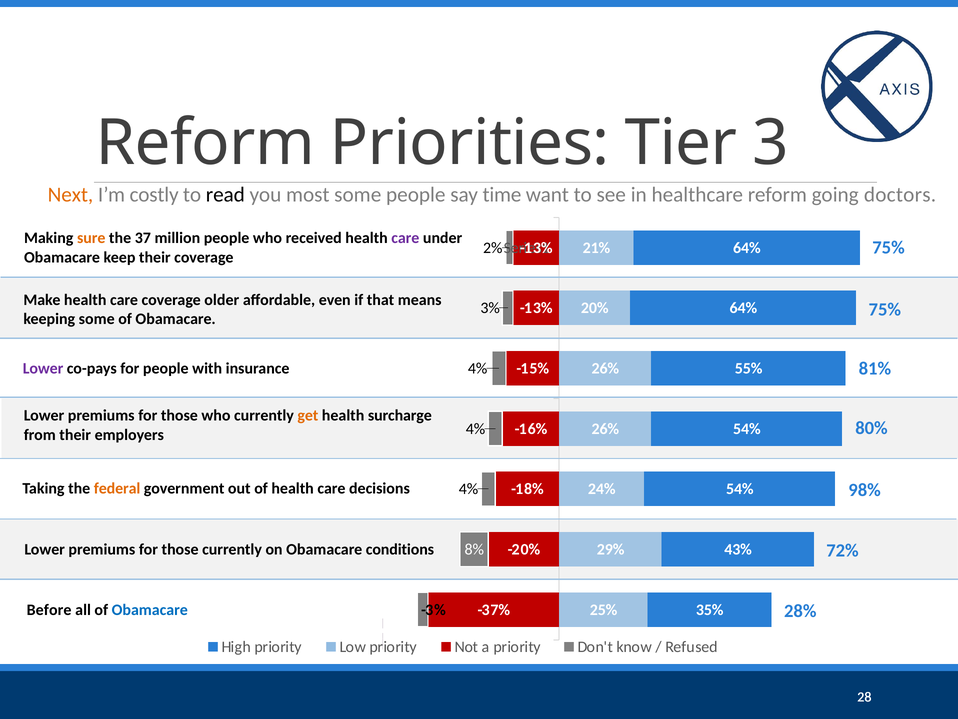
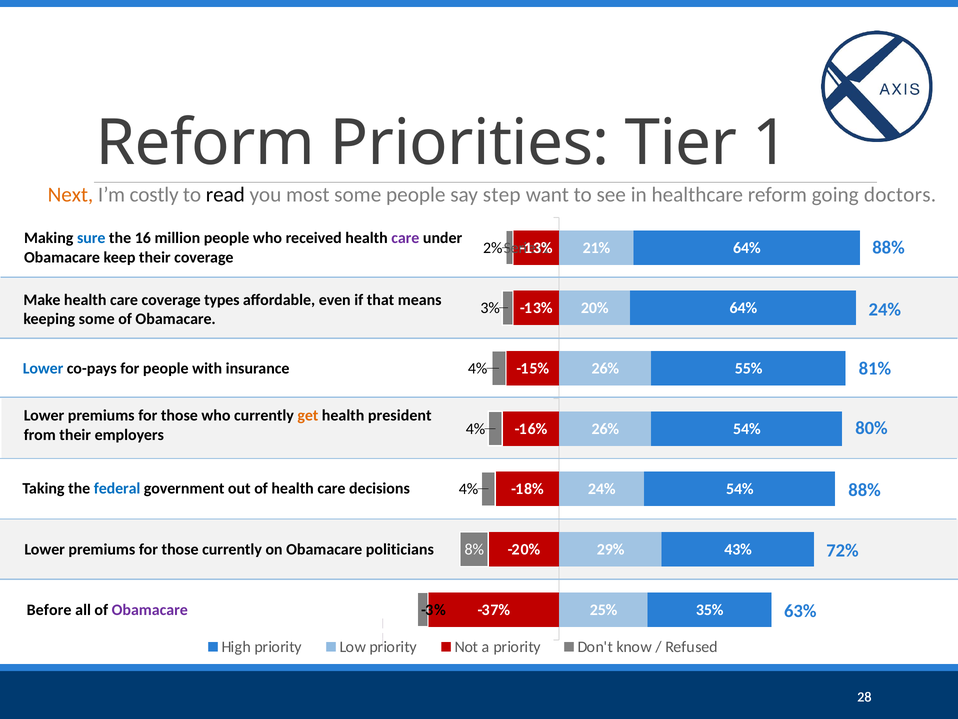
3: 3 -> 1 (771, 143)
time: time -> step (502, 195)
sure colour: orange -> blue (91, 238)
37: 37 -> 16 (143, 238)
75%: 75% -> 88% (889, 248)
older: older -> types (222, 300)
Obamacare 75%: 75% -> 24% (885, 309)
Lower colour: purple -> blue (43, 368)
surcharge: surcharge -> president (400, 415)
federal colour: orange -> blue (117, 488)
98%: 98% -> 88% (865, 490)
conditions: conditions -> politicians (400, 549)
Obamacare colour: blue -> purple (150, 609)
28%: 28% -> 63% (800, 611)
